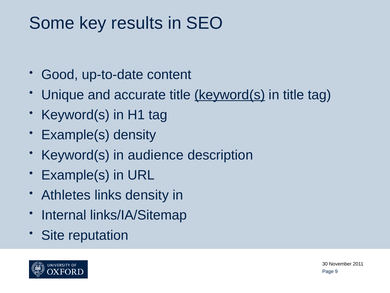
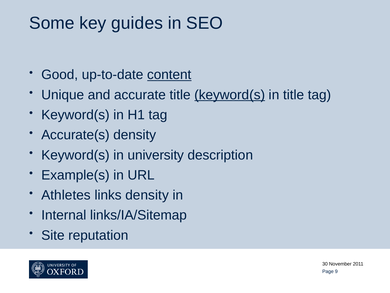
results: results -> guides (137, 23)
content underline: none -> present (169, 75)
Example(s: Example(s -> Accurate(s (75, 135)
audience: audience -> university (156, 155)
